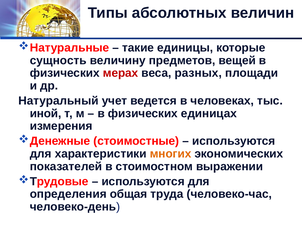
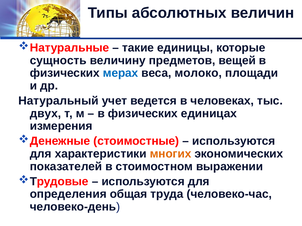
мерах colour: red -> blue (121, 73)
разных: разных -> молоко (198, 73)
иной: иной -> двух (45, 114)
